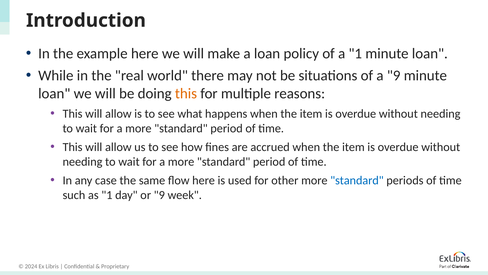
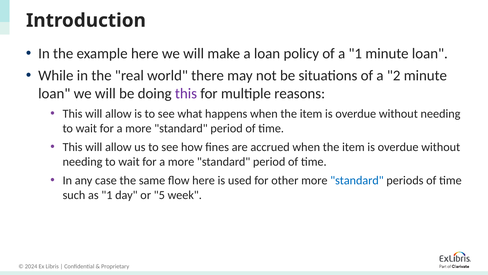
a 9: 9 -> 2 (394, 76)
this colour: orange -> purple (186, 93)
or 9: 9 -> 5 (159, 195)
